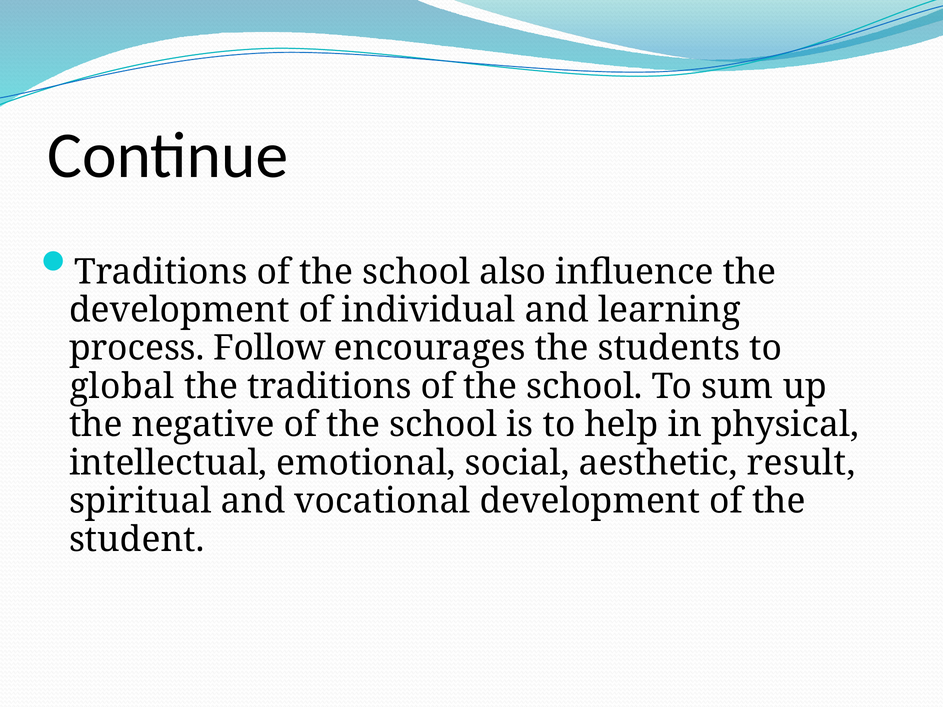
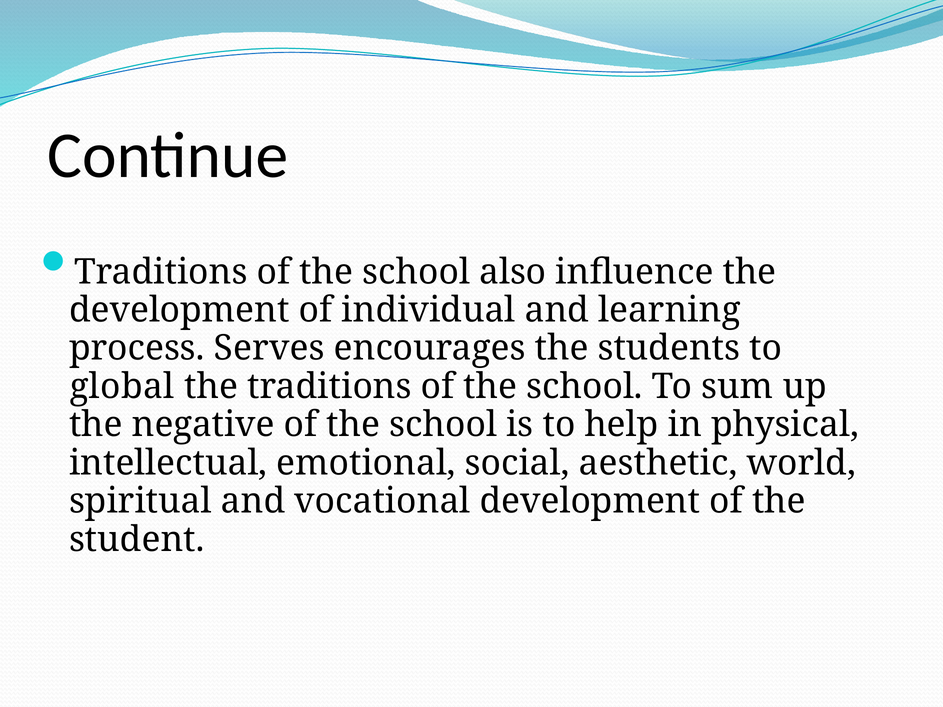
Follow: Follow -> Serves (269, 348)
result: result -> world (801, 463)
